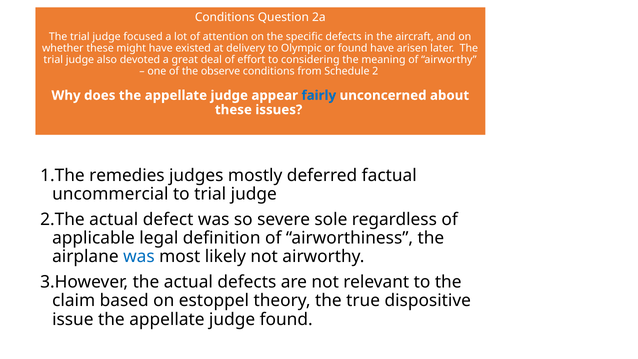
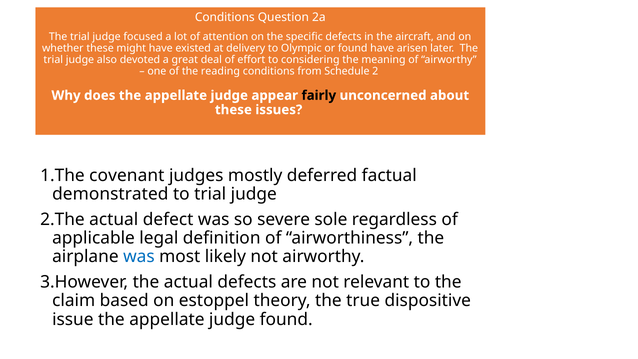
observe: observe -> reading (220, 71)
fairly colour: blue -> black (319, 95)
remedies: remedies -> covenant (127, 175)
uncommercial: uncommercial -> demonstrated (110, 194)
